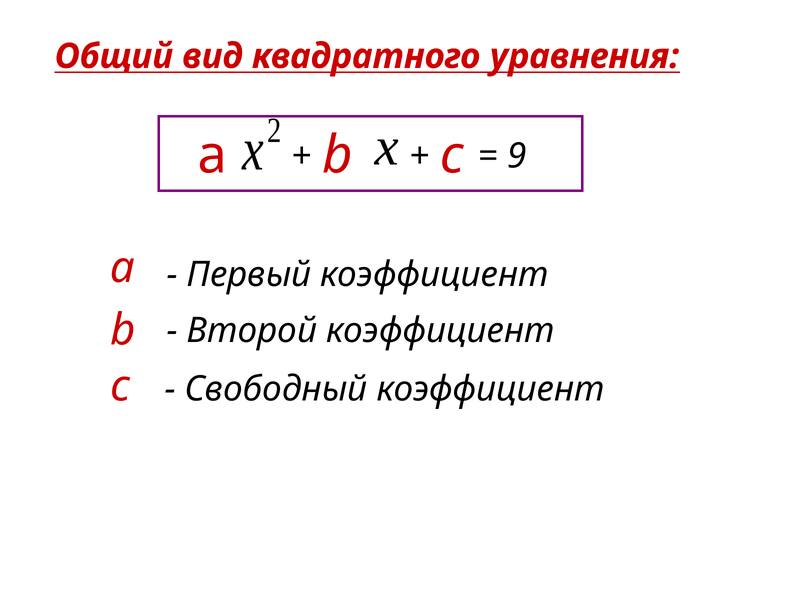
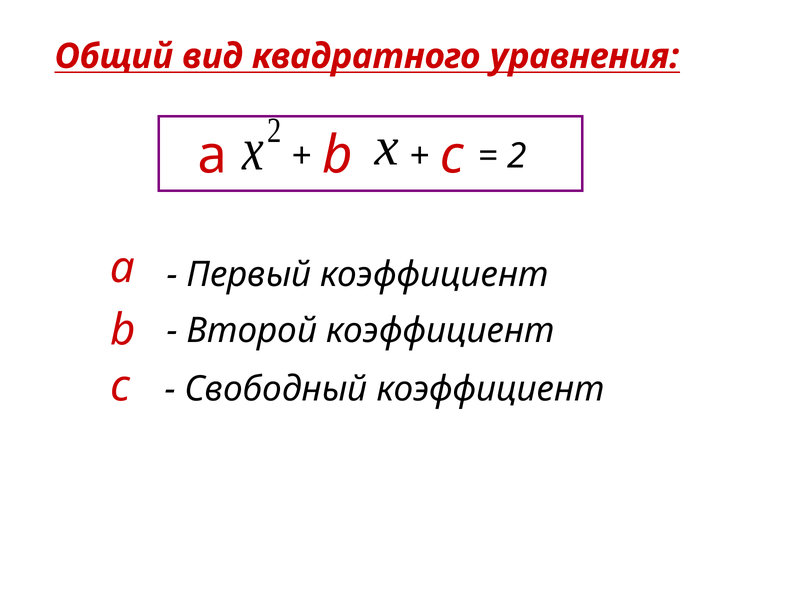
9: 9 -> 2 (517, 156)
